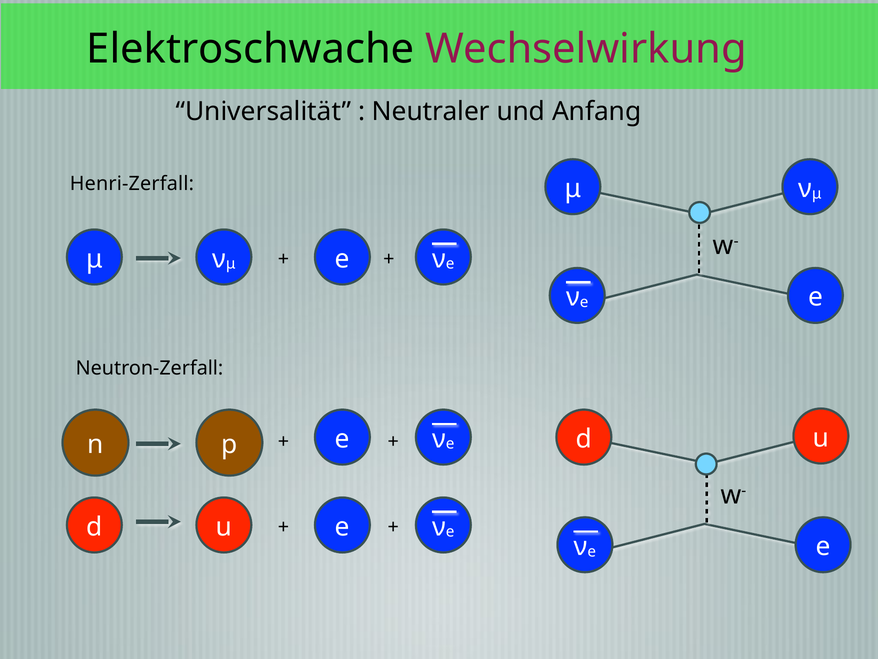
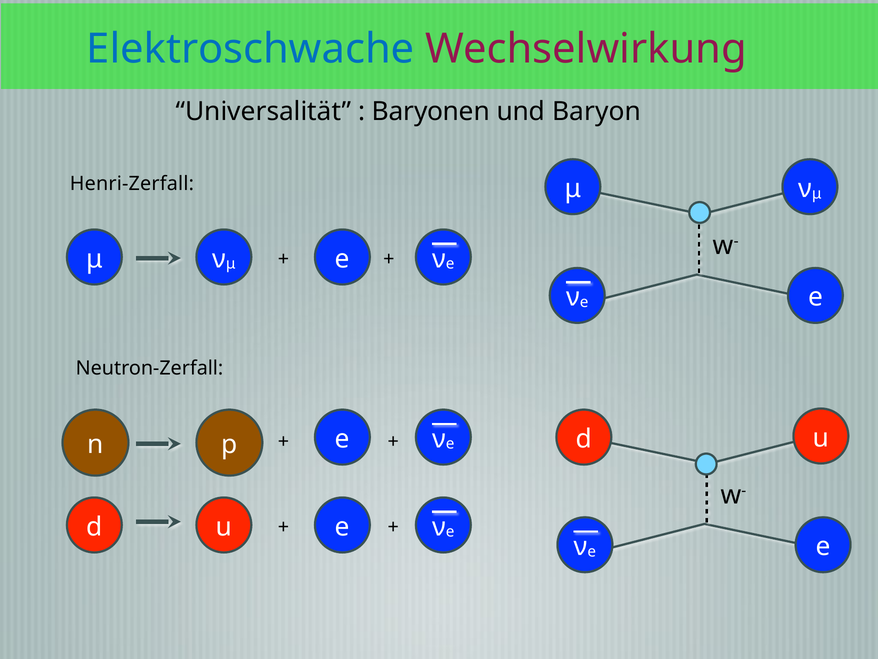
Elektroschwache colour: black -> blue (250, 49)
Neutraler: Neutraler -> Baryonen (431, 112)
Anfang: Anfang -> Baryon (597, 112)
